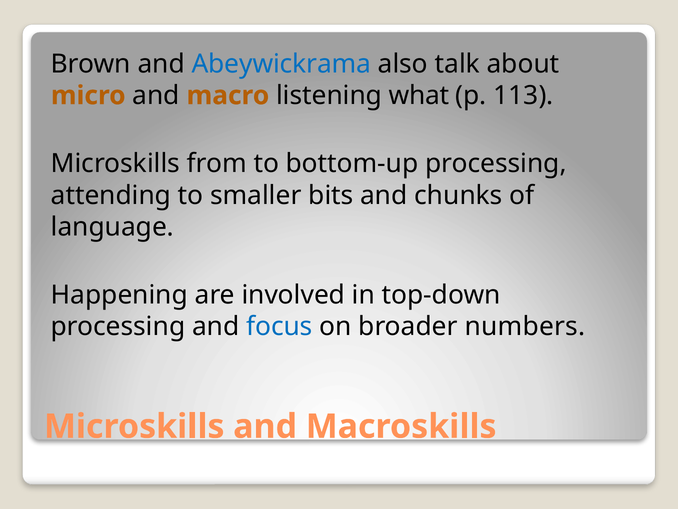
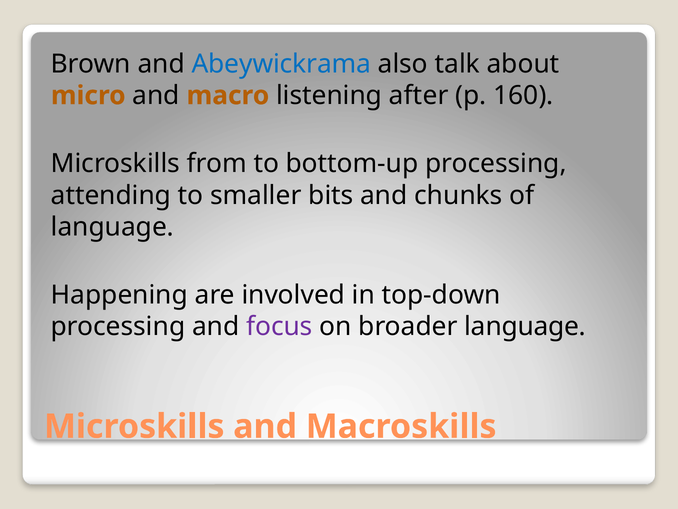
what: what -> after (419, 95)
113: 113 -> 160 (523, 95)
focus colour: blue -> purple (279, 326)
broader numbers: numbers -> language (525, 326)
